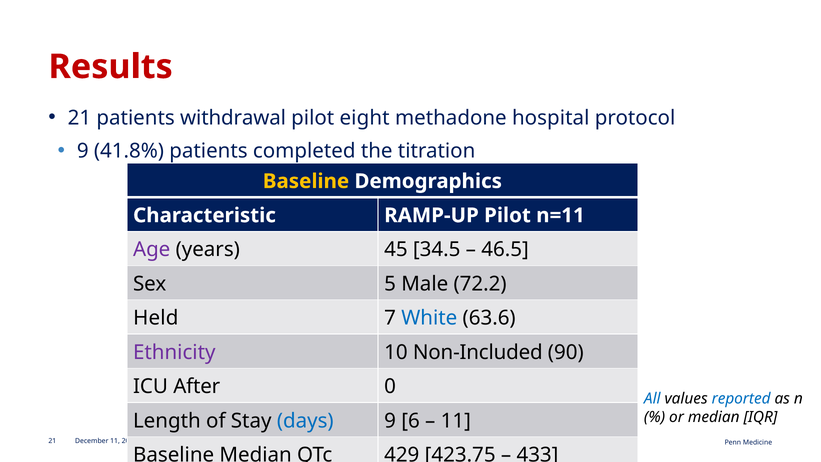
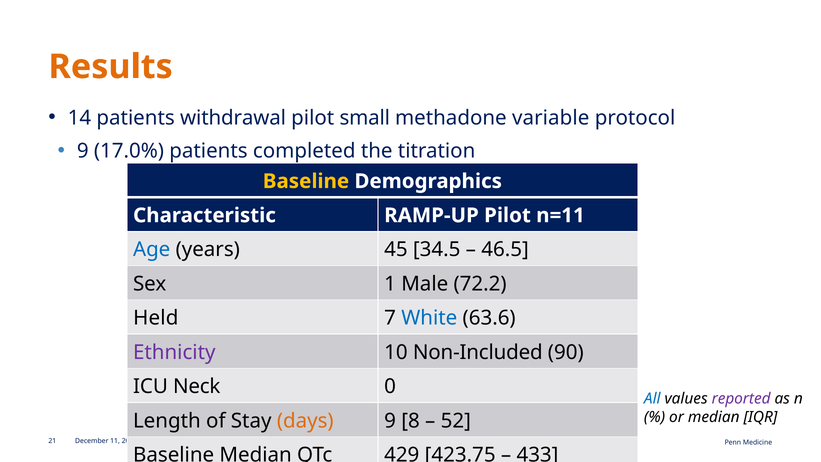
Results colour: red -> orange (111, 67)
21: 21 -> 14 (79, 118)
eight: eight -> small (365, 118)
hospital: hospital -> variable (551, 118)
41.8%: 41.8% -> 17.0% (129, 151)
Age colour: purple -> blue (152, 250)
5: 5 -> 1 (390, 284)
After: After -> Neck (197, 386)
reported colour: blue -> purple (741, 399)
days colour: blue -> orange (305, 421)
6: 6 -> 8 (411, 421)
11: 11 -> 52 (456, 421)
